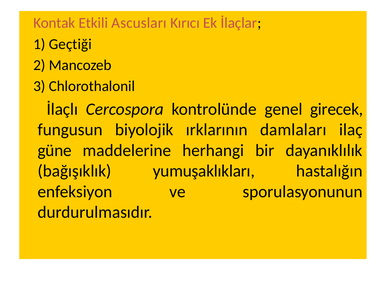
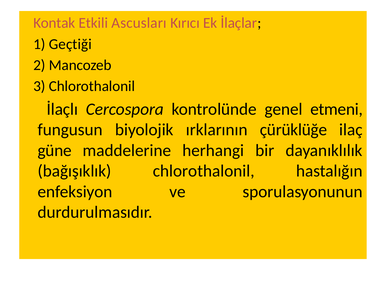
girecek: girecek -> etmeni (337, 109)
damlaları: damlaları -> çürüklüğe (293, 130)
bağışıklık yumuşaklıkları: yumuşaklıkları -> chlorothalonil (204, 171)
